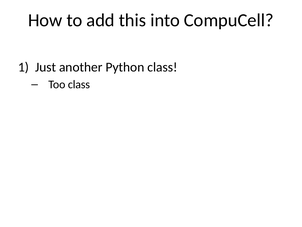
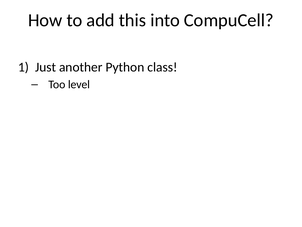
Too class: class -> level (79, 84)
